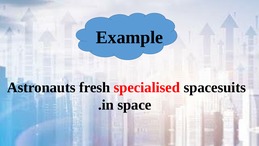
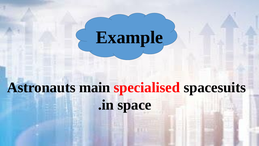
fresh: fresh -> main (95, 87)
